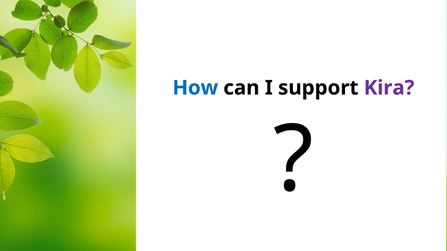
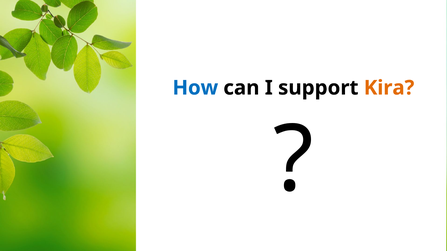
Kira colour: purple -> orange (389, 88)
